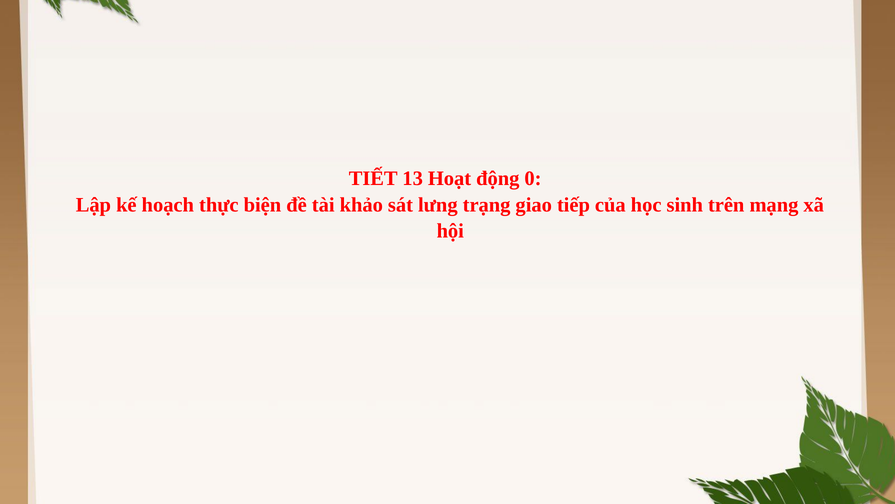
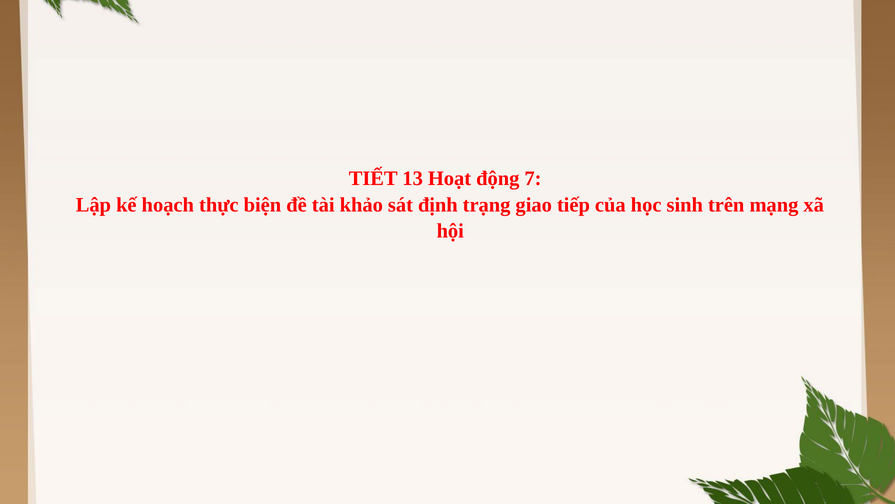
0: 0 -> 7 (533, 178)
lưng: lưng -> định (438, 205)
